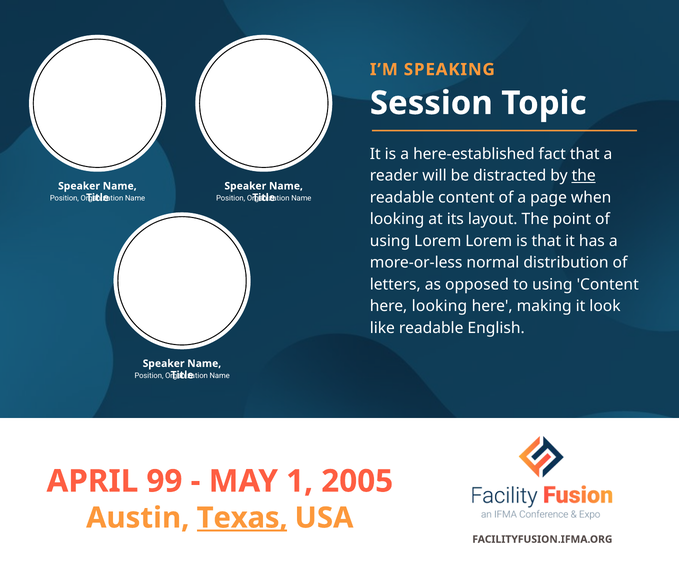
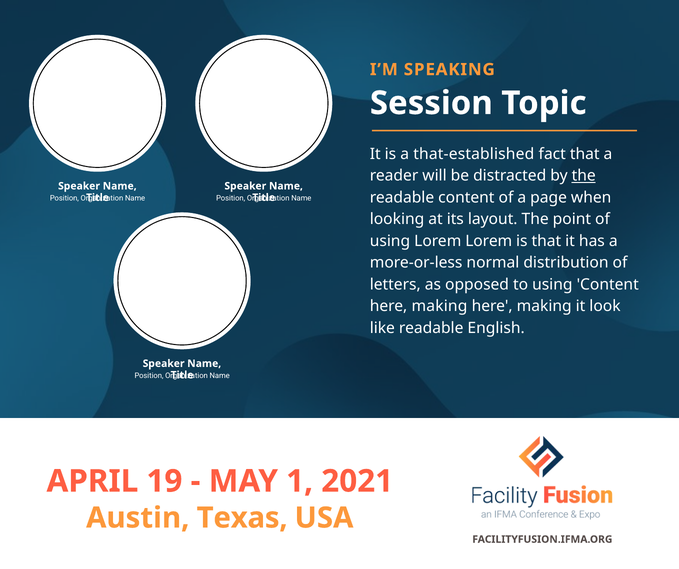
here-established: here-established -> that-established (474, 154)
looking: looking -> making (439, 306)
99: 99 -> 19 (164, 481)
2005: 2005 -> 2021 (357, 481)
Texas underline: present -> none (242, 518)
